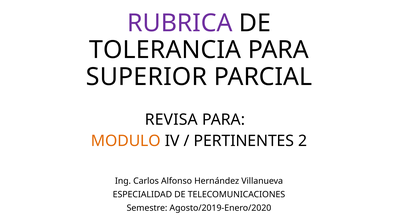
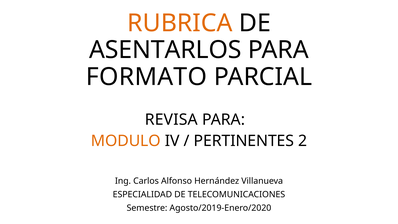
RUBRICA colour: purple -> orange (180, 23)
TOLERANCIA: TOLERANCIA -> ASENTARLOS (165, 50)
SUPERIOR: SUPERIOR -> FORMATO (146, 77)
